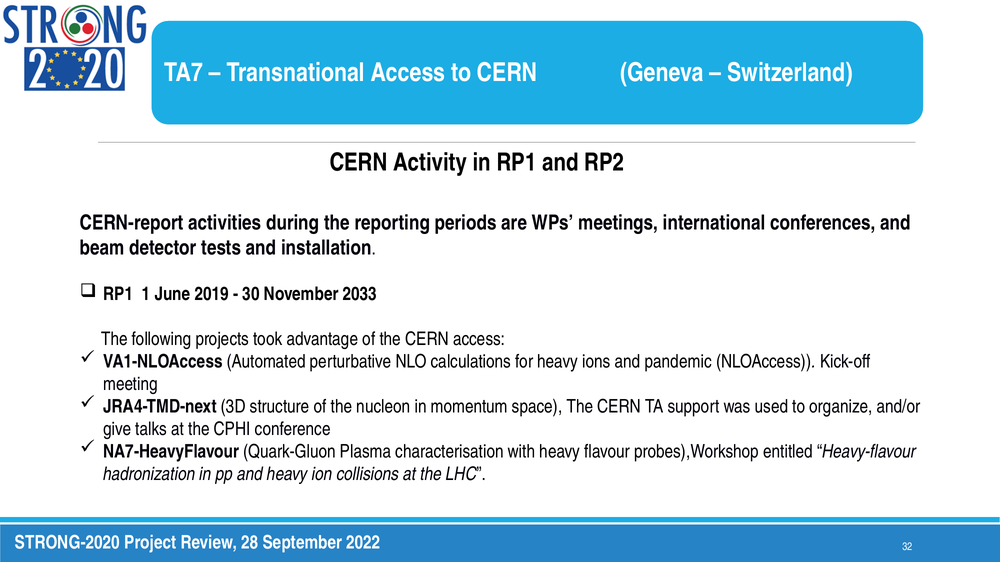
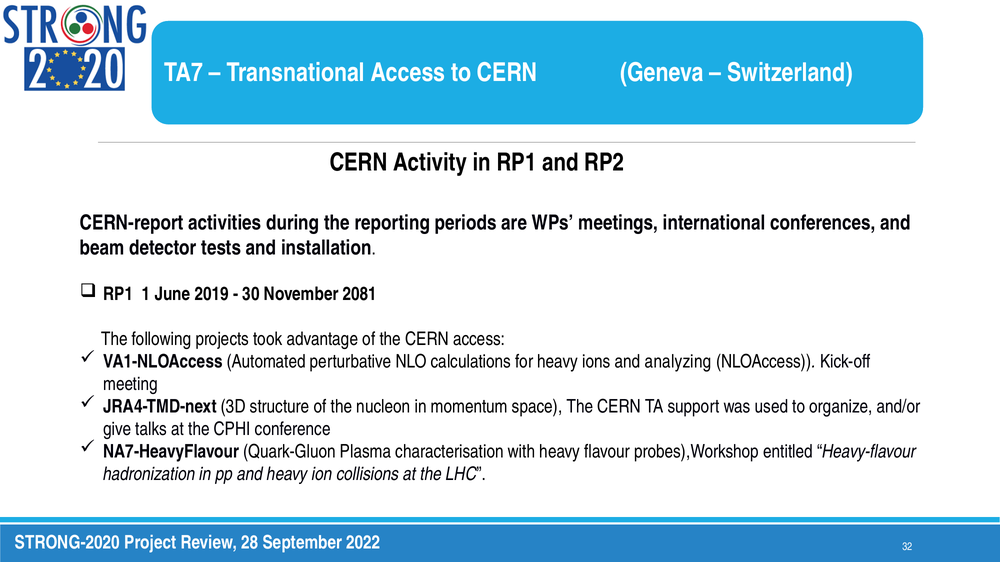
2033: 2033 -> 2081 (360, 294)
pandemic: pandemic -> analyzing (678, 362)
